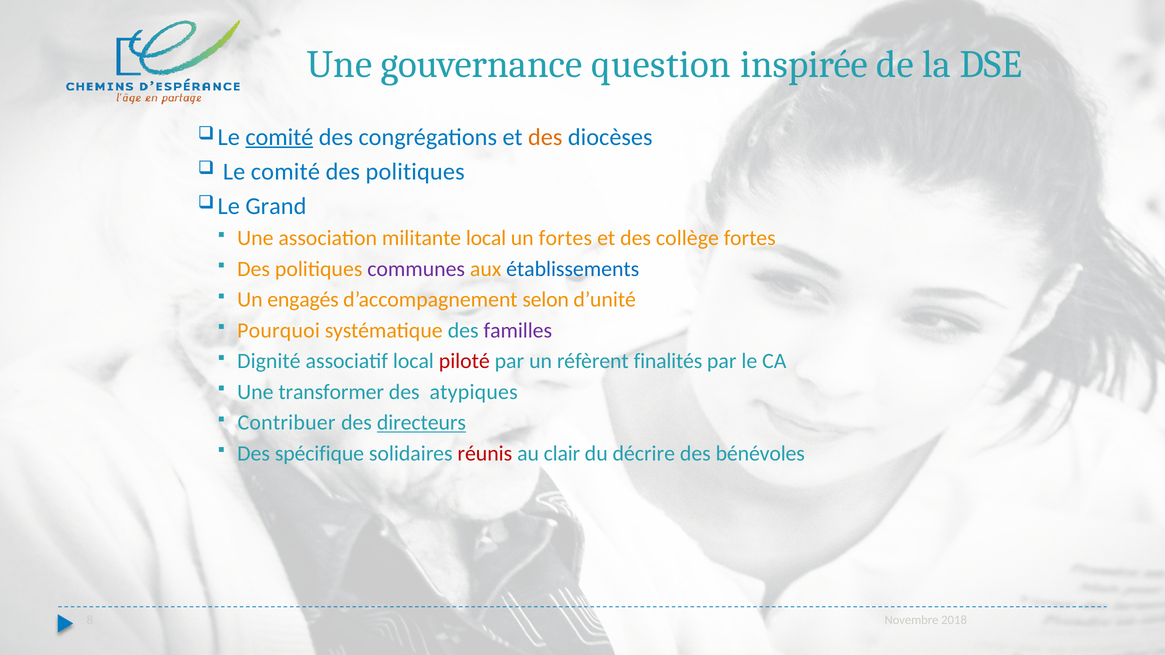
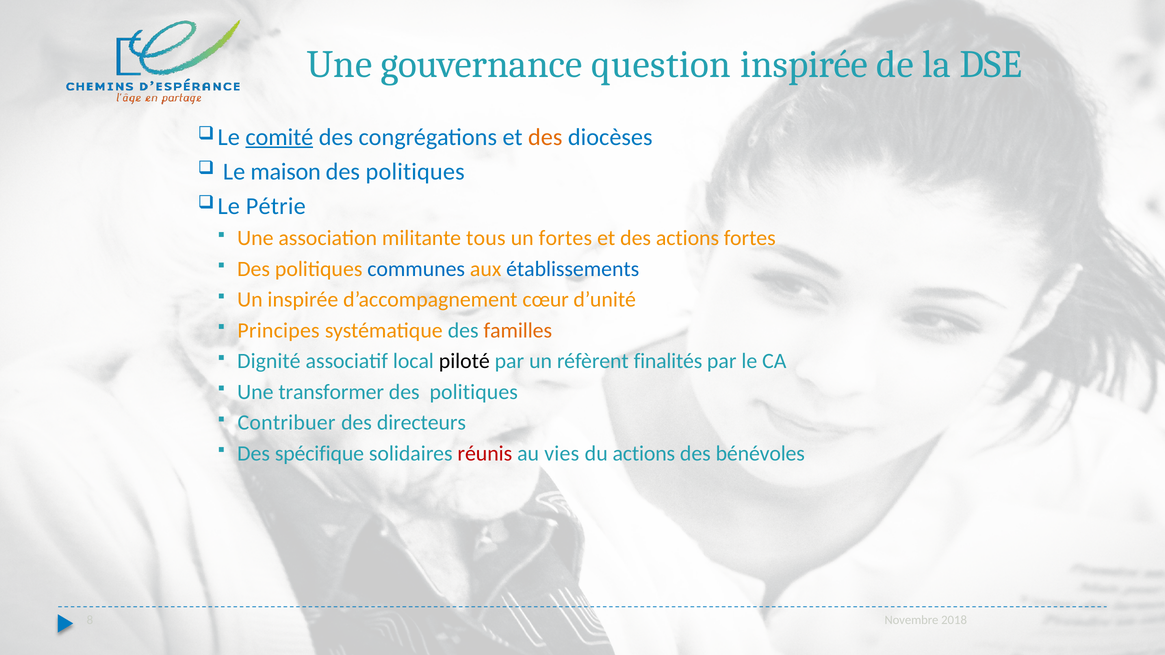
Le comité: comité -> maison (286, 172)
Grand: Grand -> Pétrie (276, 206)
militante local: local -> tous (486, 238)
des collège: collège -> actions (687, 238)
communes colour: purple -> blue (416, 269)
Un engagés: engagés -> inspirée (303, 300)
selon: selon -> cœur (546, 300)
Pourquoi: Pourquoi -> Principes (279, 331)
familles colour: purple -> orange (518, 331)
piloté colour: red -> black (464, 361)
atypiques: atypiques -> politiques (474, 392)
directeurs underline: present -> none (421, 423)
clair: clair -> vies (562, 454)
du décrire: décrire -> actions (644, 454)
